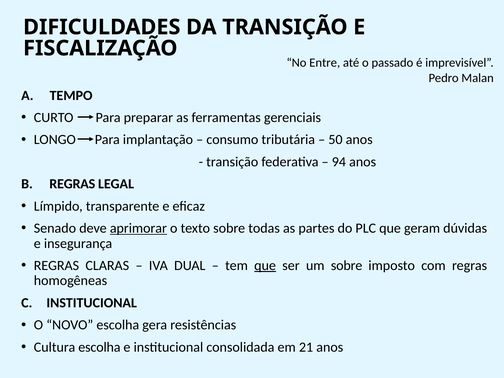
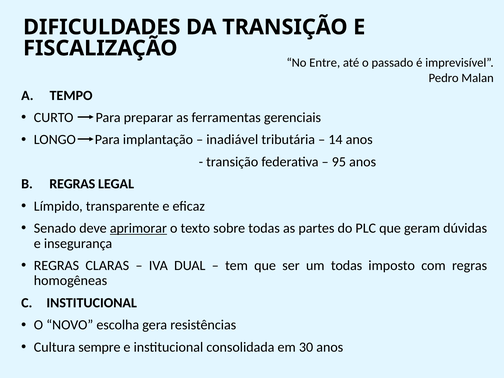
consumo: consumo -> inadiável (232, 140)
50: 50 -> 14 (335, 140)
94: 94 -> 95 (339, 162)
que underline: present -> none (265, 266)
um sobre: sobre -> todas (347, 266)
Cultura escolha: escolha -> sempre (99, 347)
21: 21 -> 30 (306, 347)
